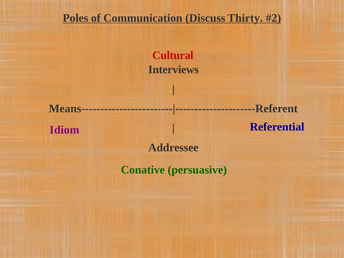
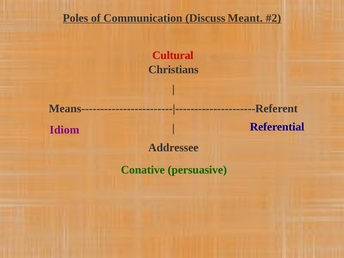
Thirty: Thirty -> Meant (245, 18)
Interviews: Interviews -> Christians (173, 70)
